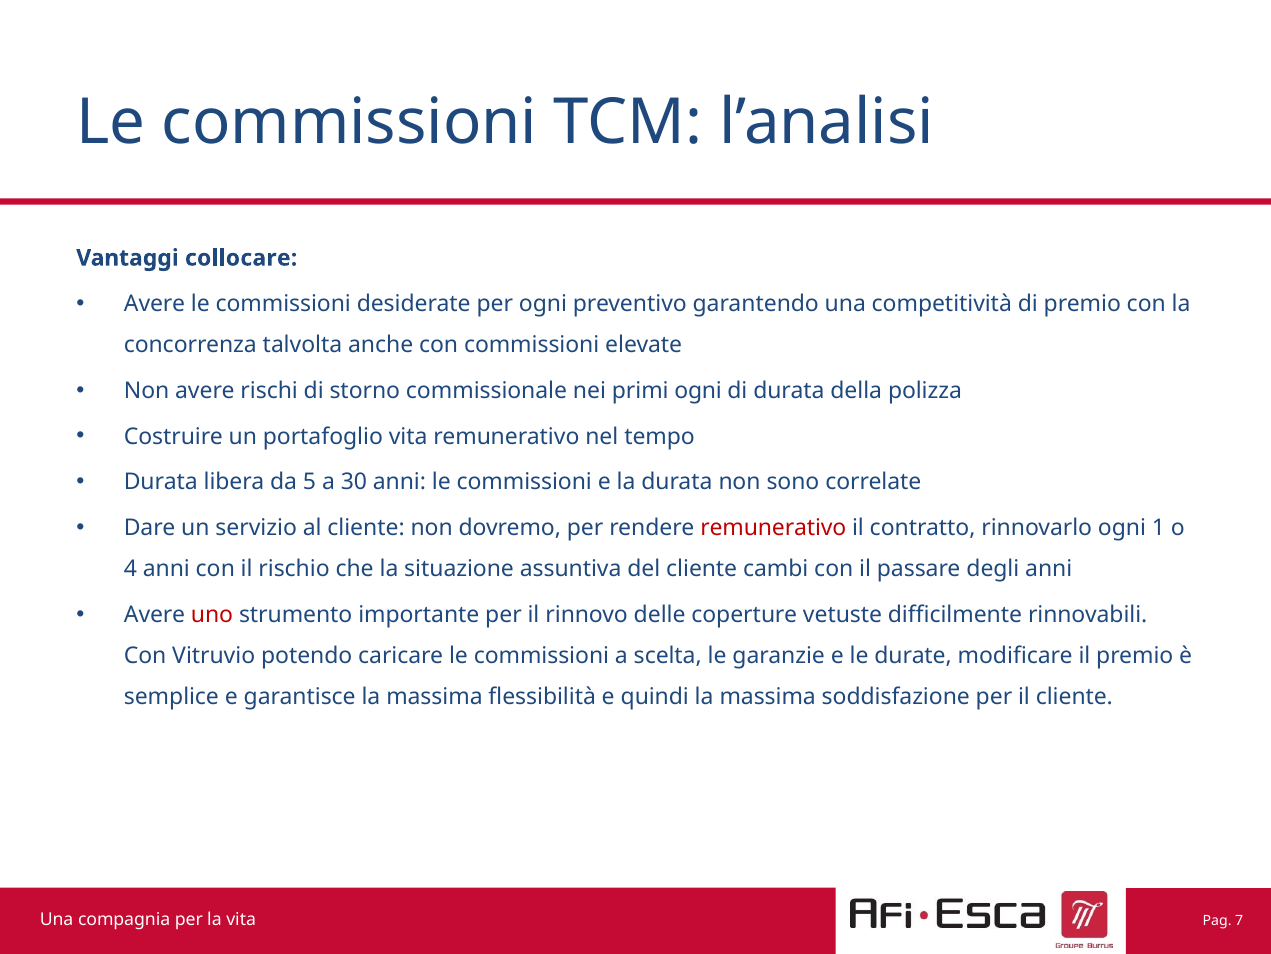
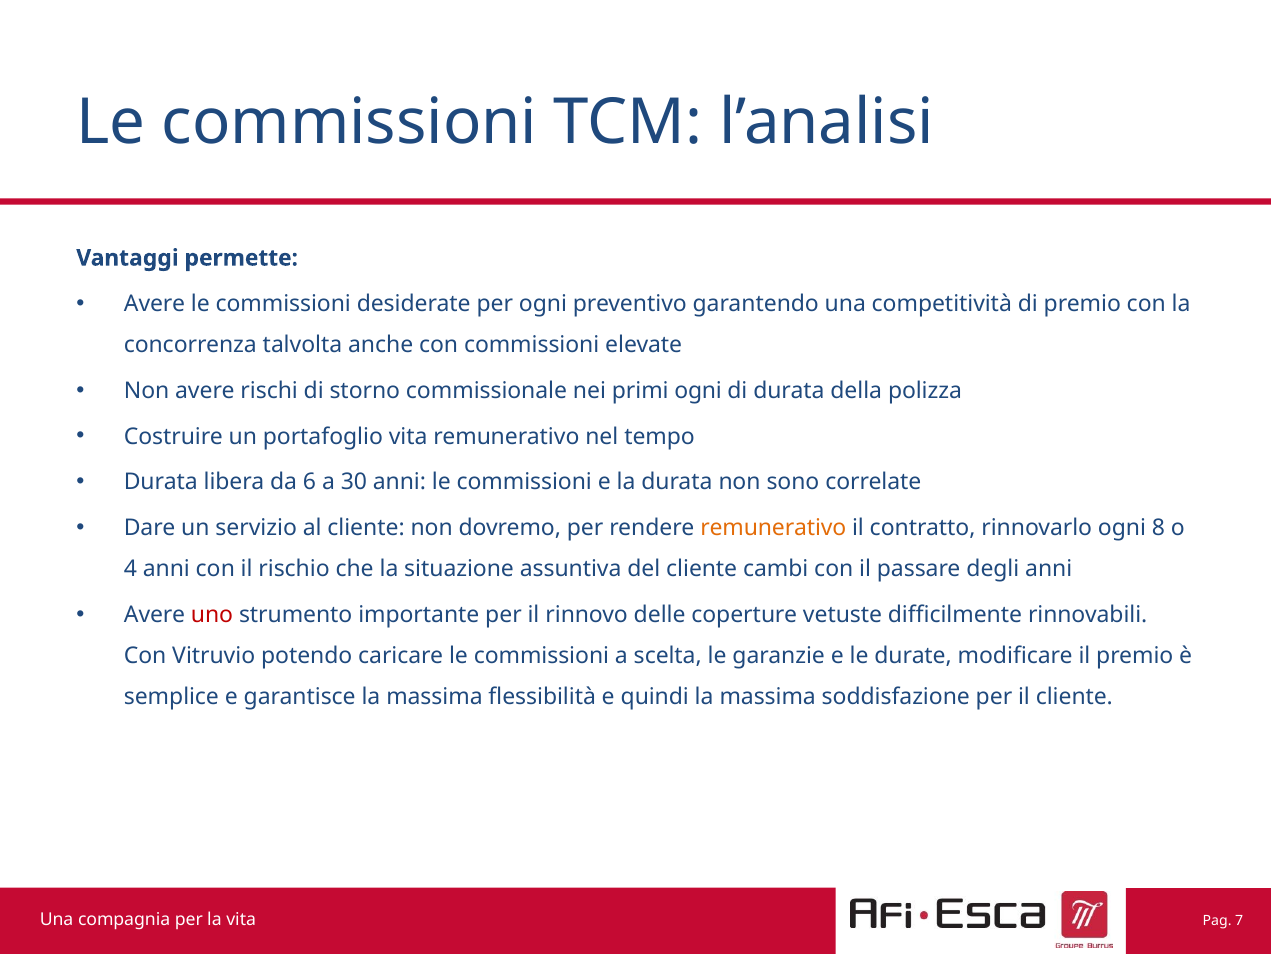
collocare: collocare -> permette (241, 258)
5: 5 -> 6 (310, 482)
remunerativo colour: red -> orange (773, 528)
1: 1 -> 8 (1159, 528)
